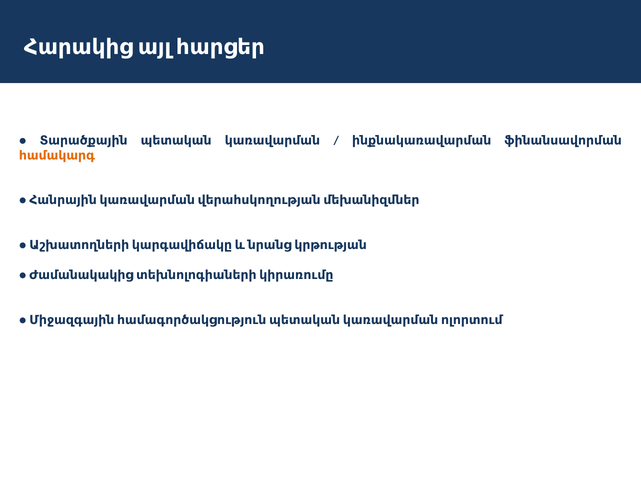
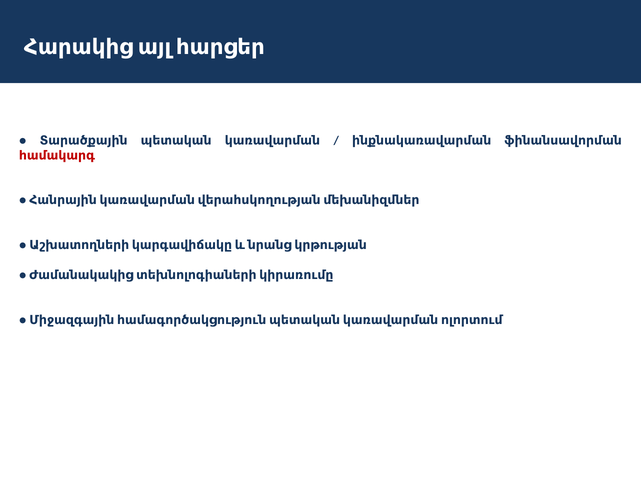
համակարգ colour: orange -> red (57, 156)
